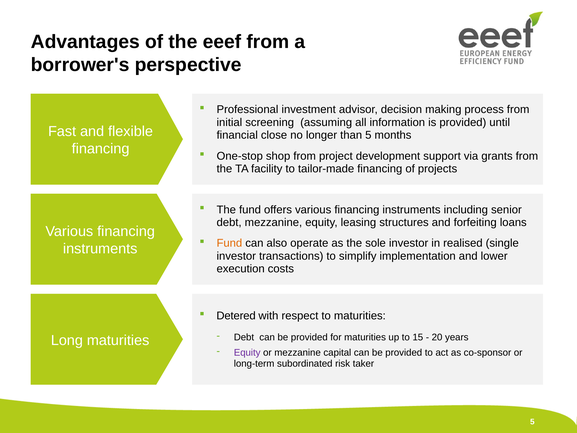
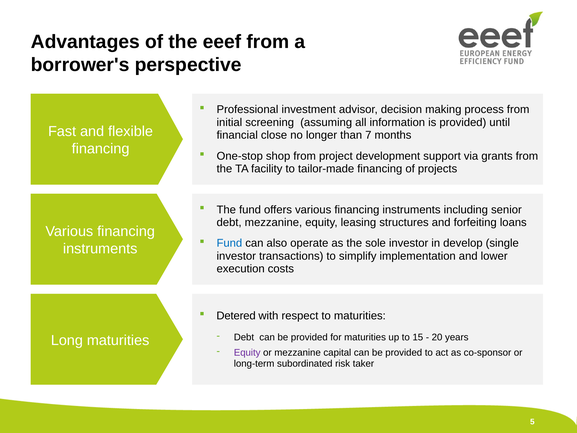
than 5: 5 -> 7 (368, 135)
Fund colour: orange -> blue (229, 243)
realised: realised -> develop (463, 243)
